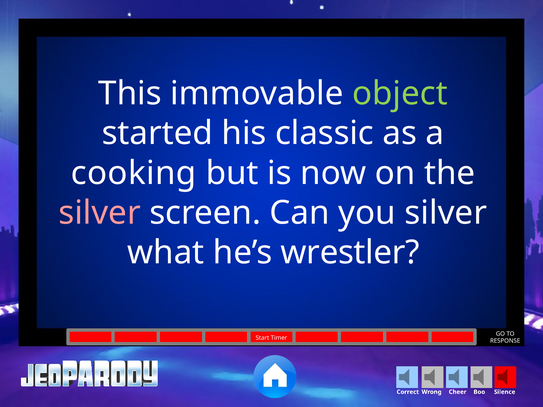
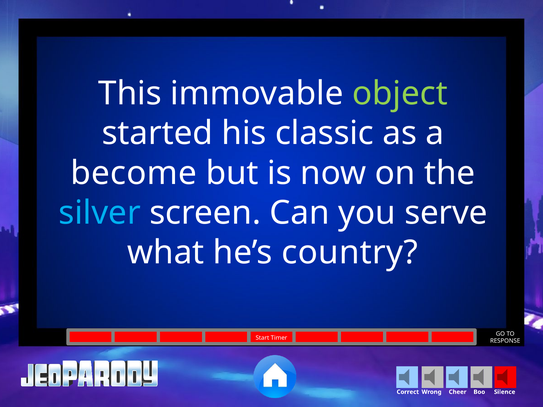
cooking: cooking -> become (134, 173)
silver colour: pink -> light blue (100, 213)
you silver: silver -> serve (446, 213)
wrestler: wrestler -> country (350, 253)
